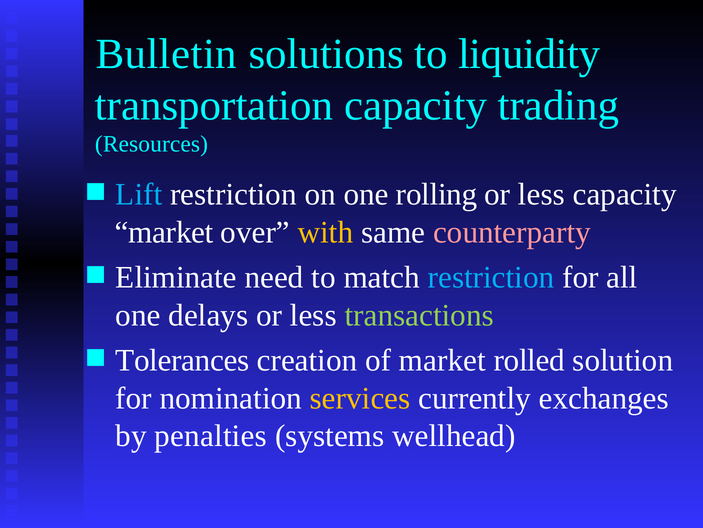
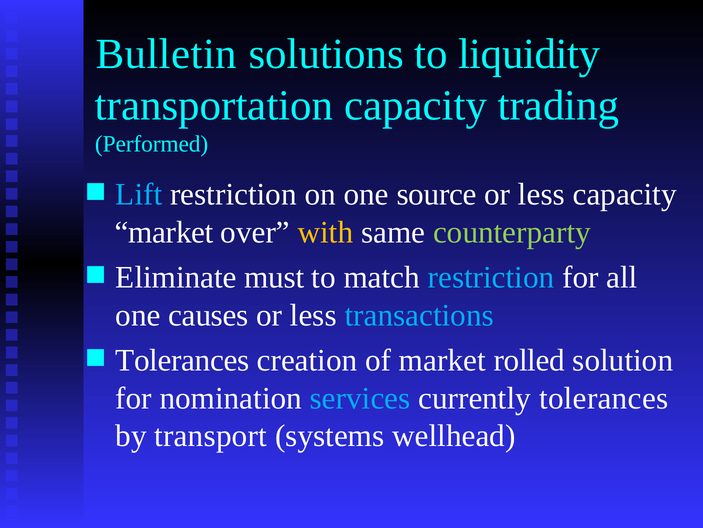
Resources: Resources -> Performed (152, 144)
rolling: rolling -> source (437, 194)
counterparty colour: pink -> light green (512, 232)
need: need -> must (274, 277)
delays: delays -> causes (208, 315)
transactions colour: light green -> light blue (419, 315)
services colour: yellow -> light blue (360, 398)
currently exchanges: exchanges -> tolerances (604, 398)
penalties: penalties -> transport (211, 435)
